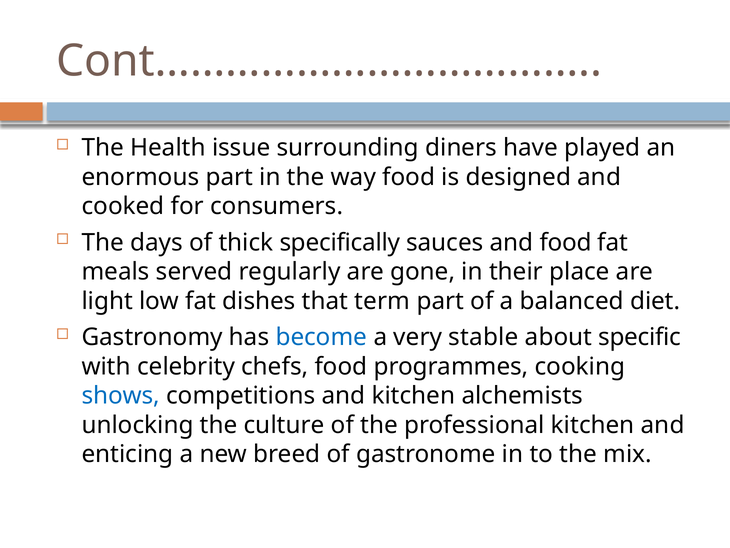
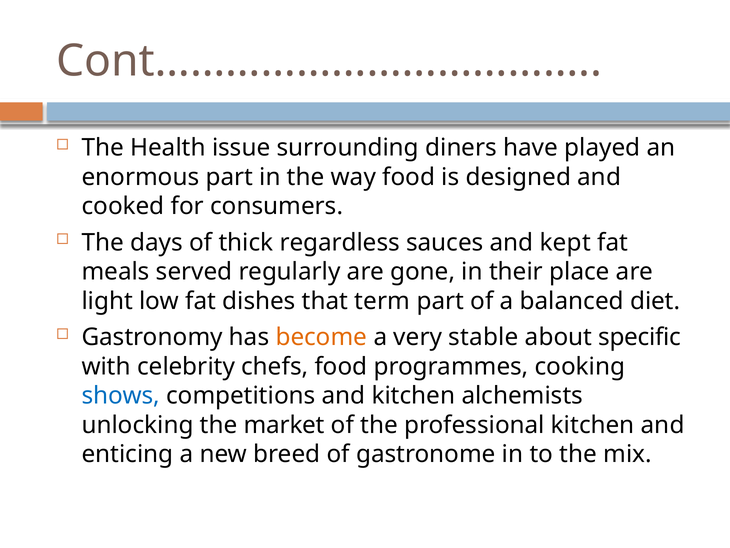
specifically: specifically -> regardless (340, 242)
and food: food -> kept (565, 242)
become colour: blue -> orange (321, 337)
culture: culture -> market (284, 425)
